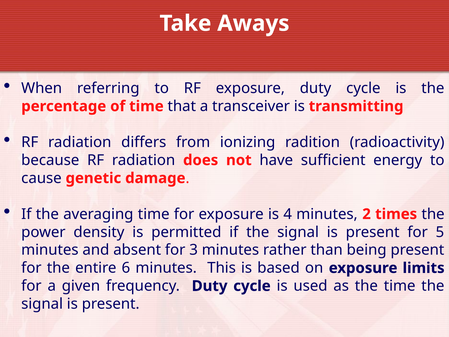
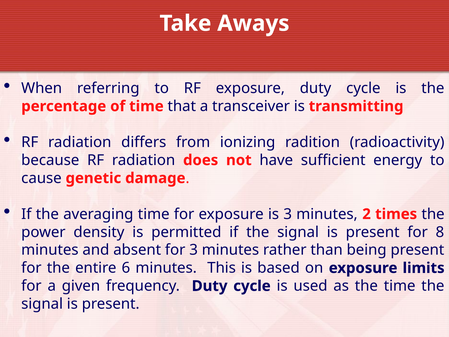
is 4: 4 -> 3 (288, 214)
5: 5 -> 8 (440, 232)
